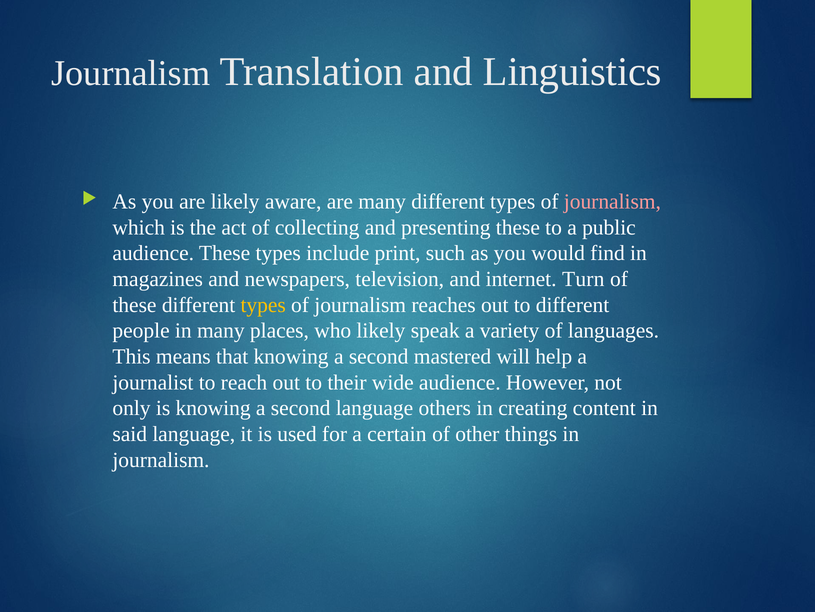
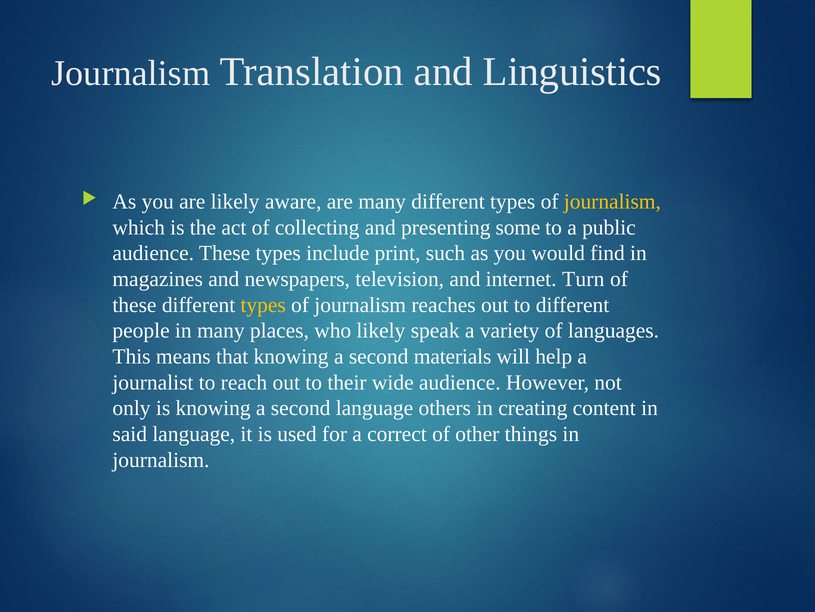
journalism colour: pink -> yellow (612, 201)
presenting these: these -> some (518, 227)
mastered: mastered -> materials (453, 356)
certain: certain -> correct (397, 434)
